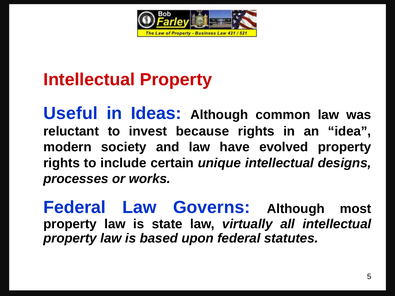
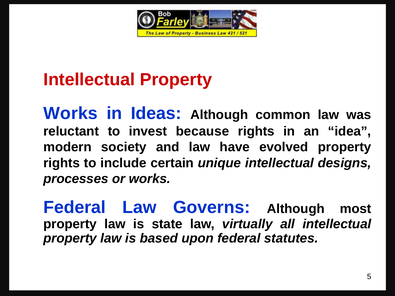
Useful: Useful -> Works (71, 113)
